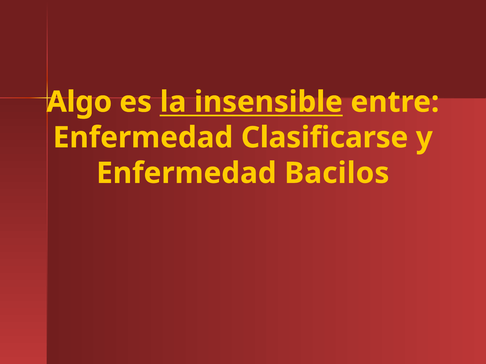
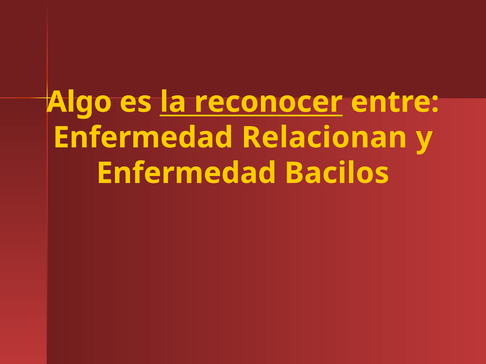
insensible: insensible -> reconocer (268, 102)
Clasificarse: Clasificarse -> Relacionan (324, 138)
